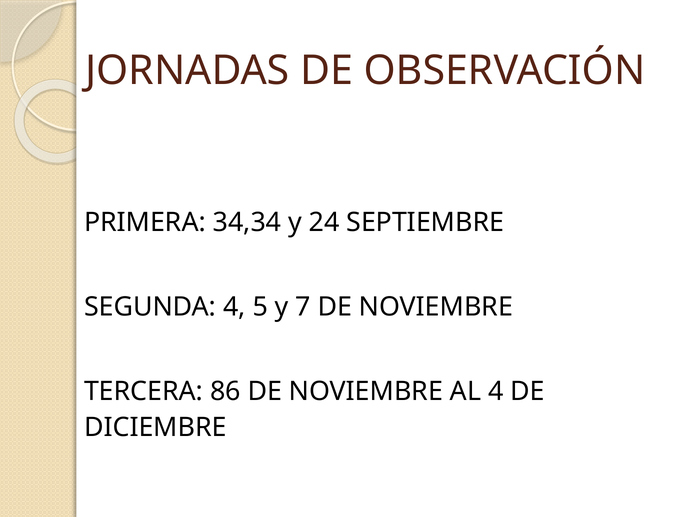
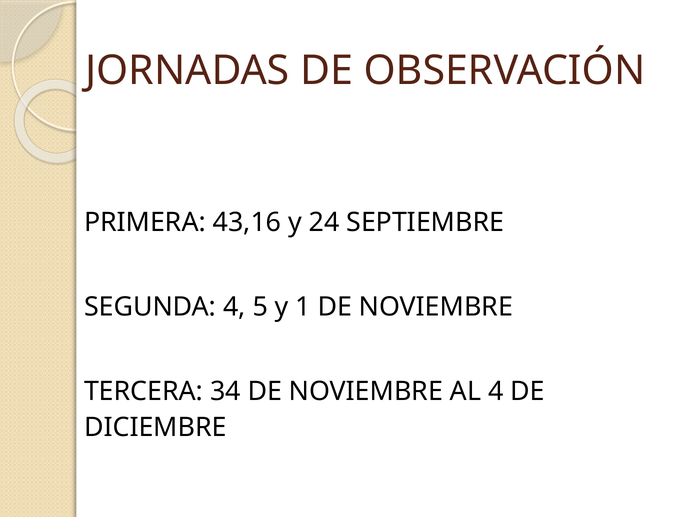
34,34: 34,34 -> 43,16 (247, 222)
7: 7 -> 1 (303, 307)
86: 86 -> 34 (225, 391)
